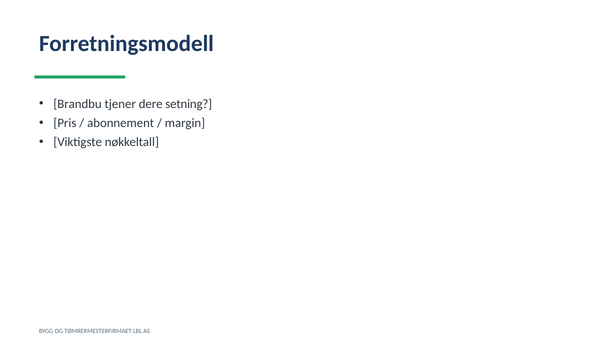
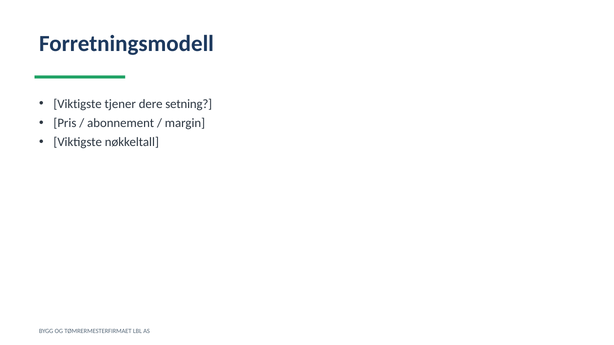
Brandbu: Brandbu -> Viktigste (78, 104)
